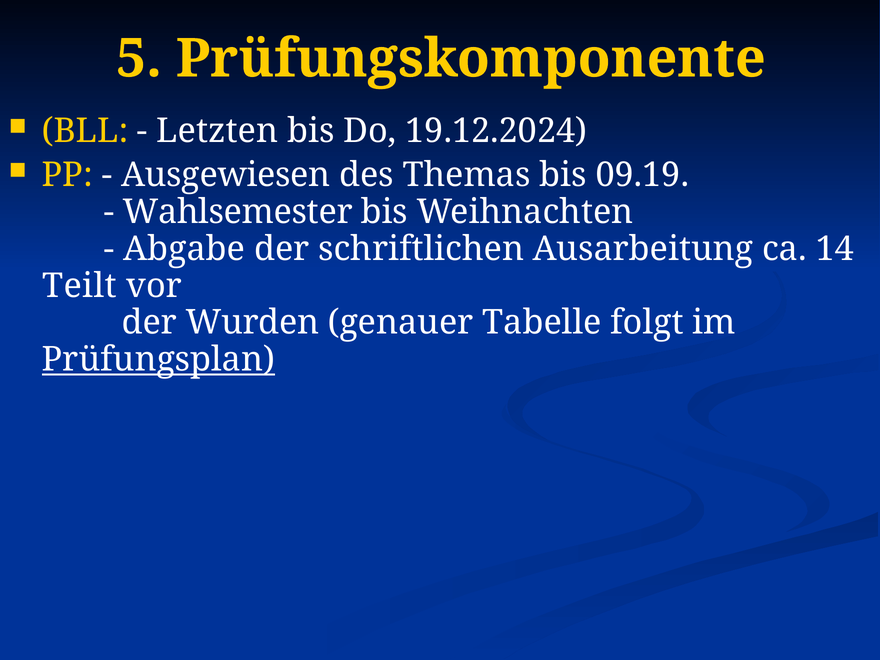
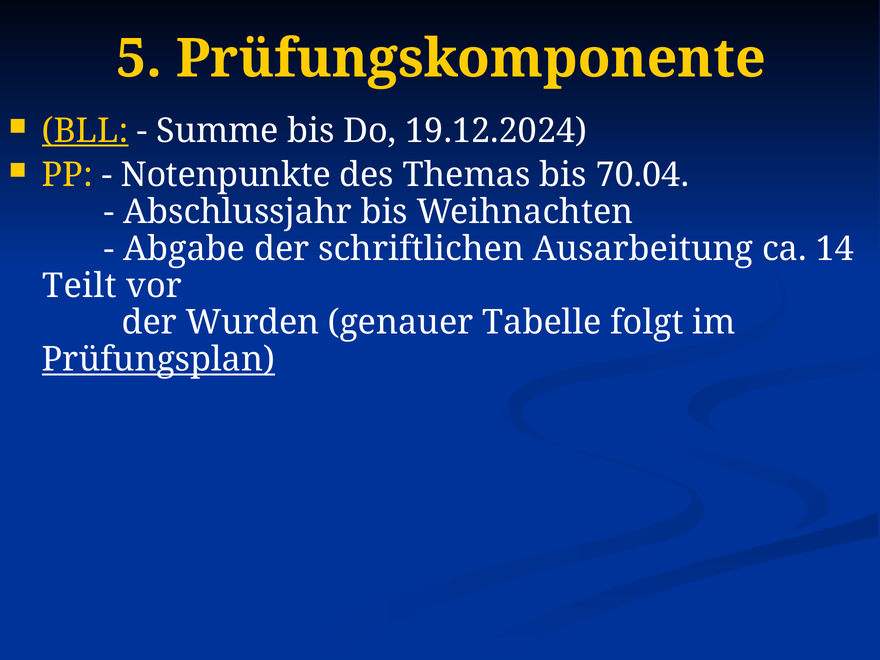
BLL underline: none -> present (85, 131)
Letzten: Letzten -> Summe (218, 131)
Ausgewiesen: Ausgewiesen -> Notenpunkte (226, 175)
09.19: 09.19 -> 70.04 (642, 175)
Wahlsemester: Wahlsemester -> Abschlussjahr (238, 212)
